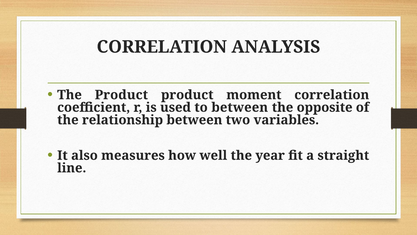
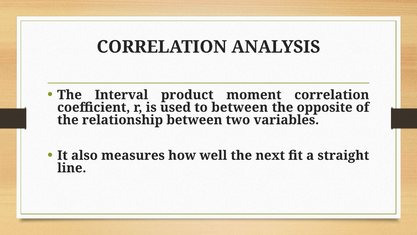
The Product: Product -> Interval (121, 95)
year: year -> next (270, 155)
